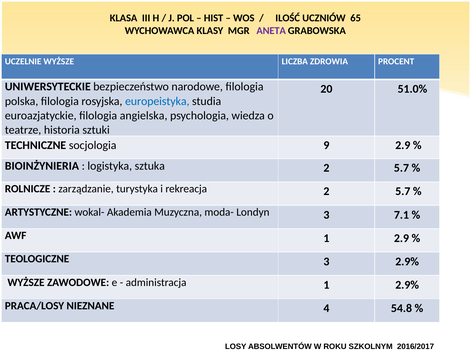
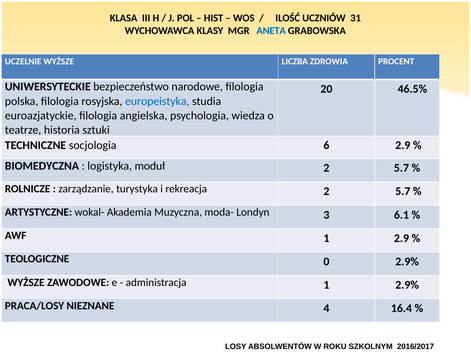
65: 65 -> 31 (356, 18)
ANETA colour: purple -> blue (271, 31)
51.0%: 51.0% -> 46.5% (412, 89)
9: 9 -> 6 (326, 146)
BIOINŻYNIERIA: BIOINŻYNIERIA -> BIOMEDYCZNA (42, 166)
sztuka: sztuka -> moduł (150, 166)
7.1: 7.1 -> 6.1 (401, 215)
TEOLOGICZNE 3: 3 -> 0 (326, 262)
54.8: 54.8 -> 16.4 (401, 308)
